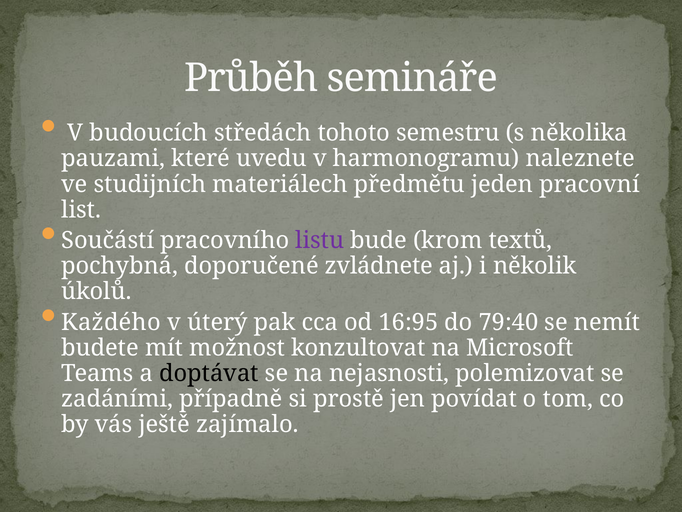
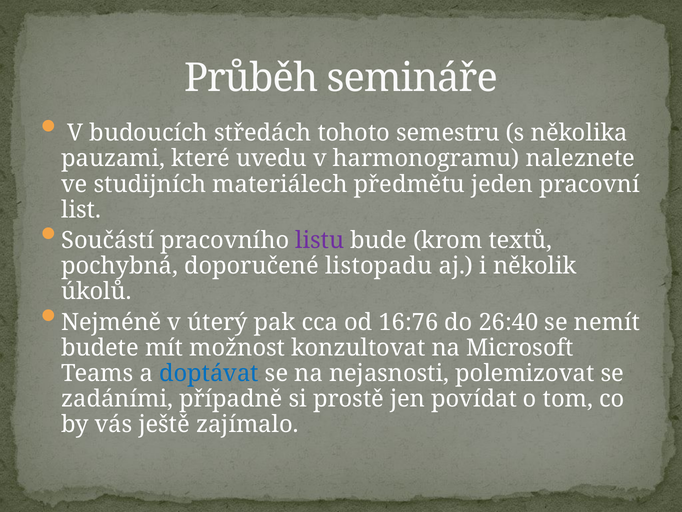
zvládnete: zvládnete -> listopadu (379, 266)
Každého: Každého -> Nejméně (111, 322)
16:95: 16:95 -> 16:76 (408, 322)
79:40: 79:40 -> 26:40 (508, 322)
doptávat colour: black -> blue (209, 373)
